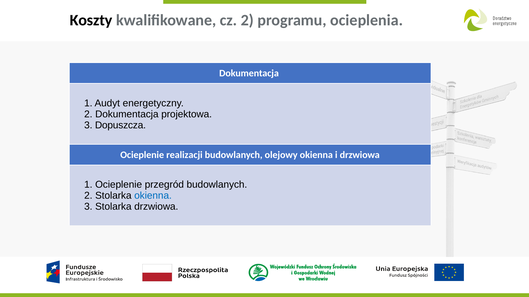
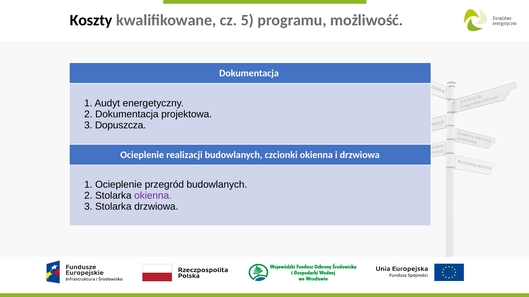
cz 2: 2 -> 5 (247, 20)
ocieplenia: ocieplenia -> możliwość (367, 20)
olejowy: olejowy -> czcionki (281, 155)
okienna colour: blue -> purple (153, 196)
